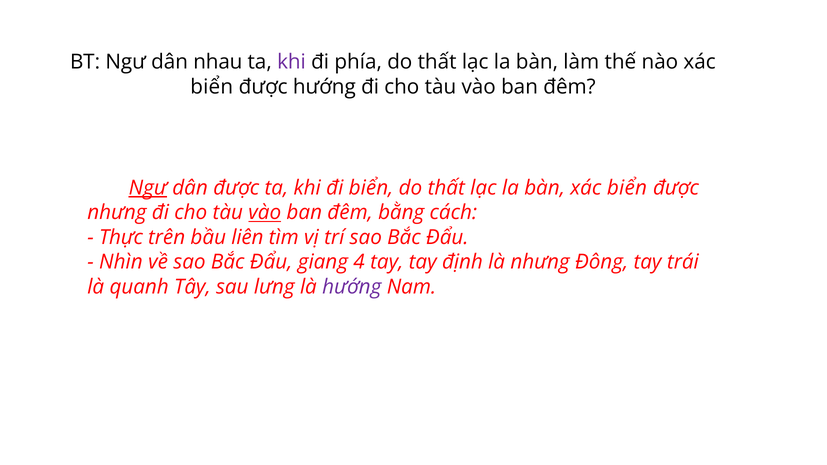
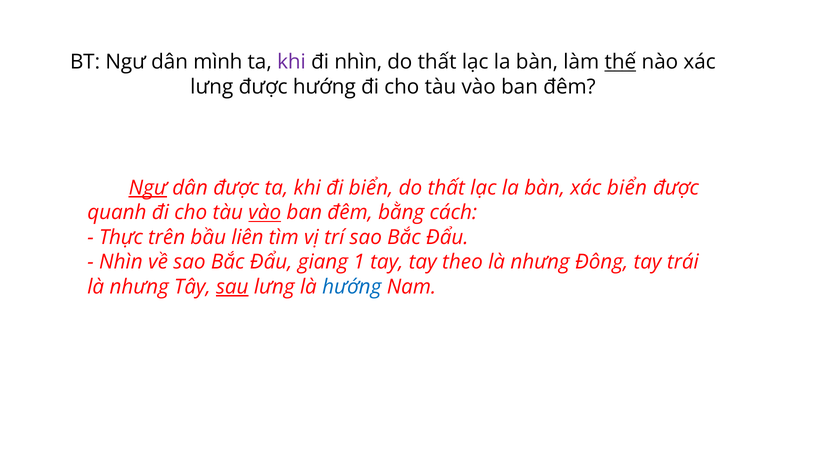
nhau: nhau -> mình (218, 62)
đi phía: phía -> nhìn (358, 62)
thế underline: none -> present (620, 62)
biển: biển -> lưng (212, 87)
nhưng: nhưng -> quanh (117, 213)
4: 4 -> 1 (359, 262)
định: định -> theo (462, 262)
quanh: quanh -> nhưng (139, 287)
sau underline: none -> present (232, 287)
hướng colour: purple -> blue (352, 287)
